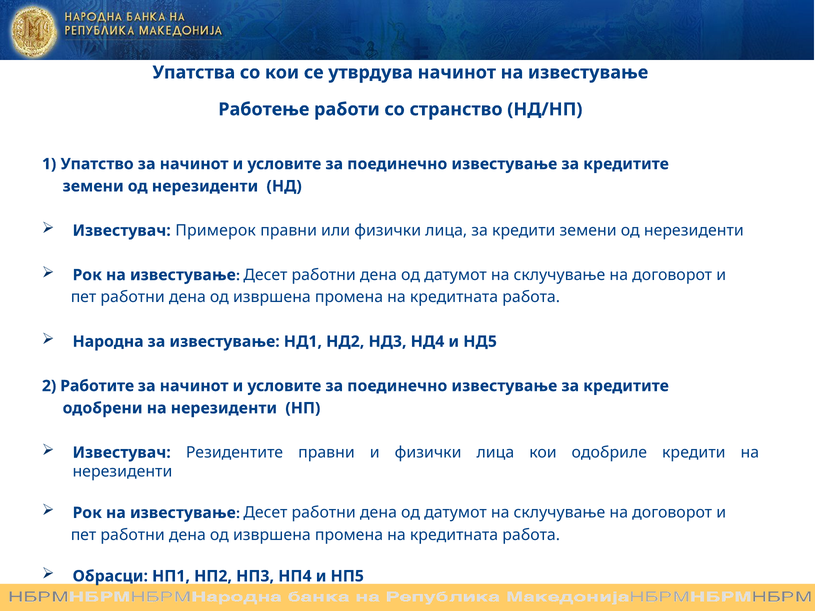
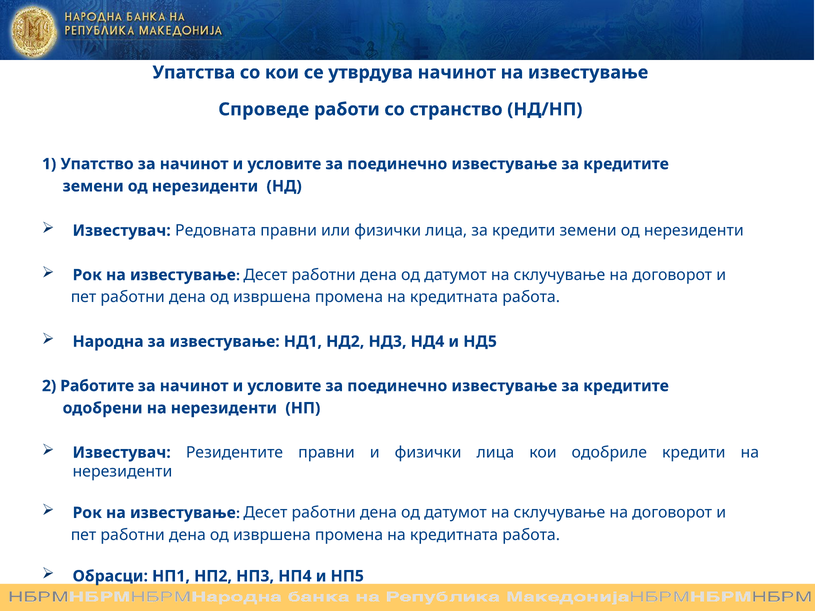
Работење: Работење -> Спроведе (264, 109)
Примерок: Примерок -> Редовната (216, 231)
